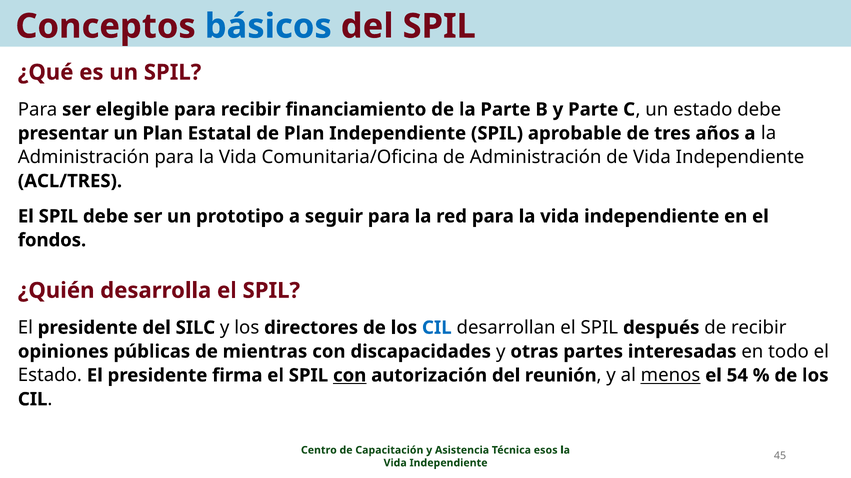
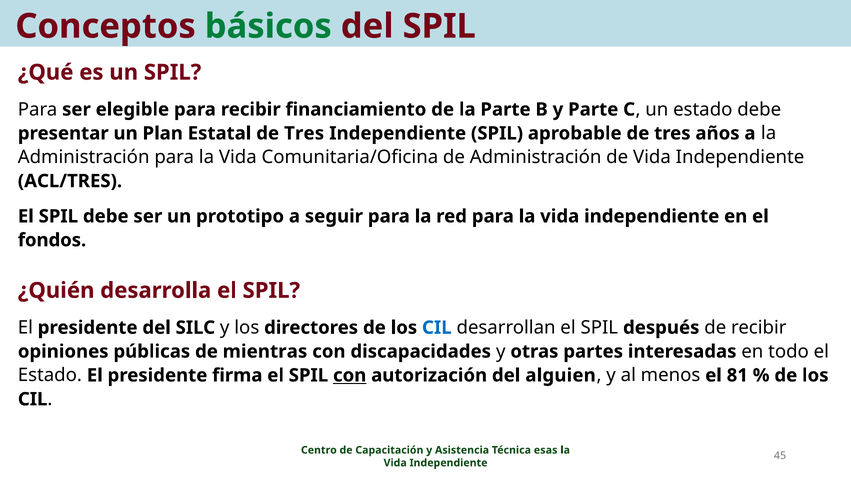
básicos colour: blue -> green (268, 26)
Estatal de Plan: Plan -> Tres (304, 134)
reunión: reunión -> alguien (561, 376)
menos underline: present -> none (671, 376)
54: 54 -> 81 (737, 376)
esos: esos -> esas (546, 451)
